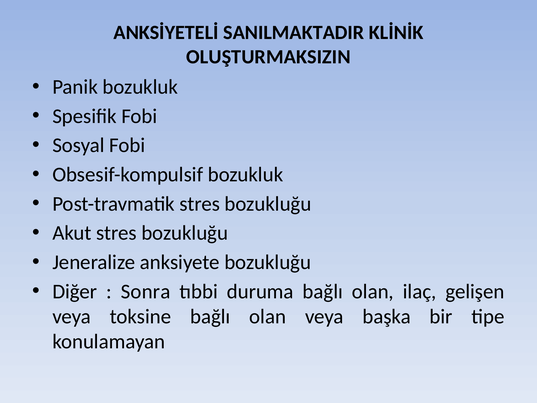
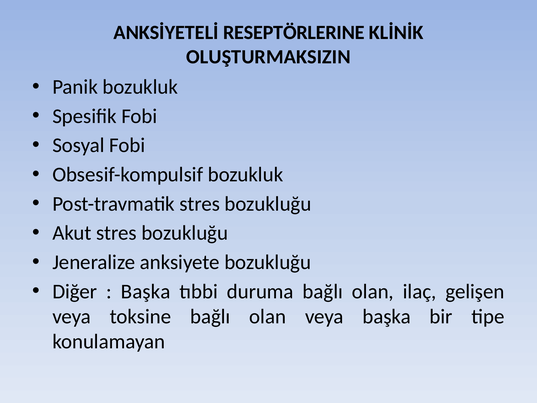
SANILMAKTADIR: SANILMAKTADIR -> RESEPTÖRLERINE (294, 33)
Sonra: Sonra -> Başka (146, 291)
